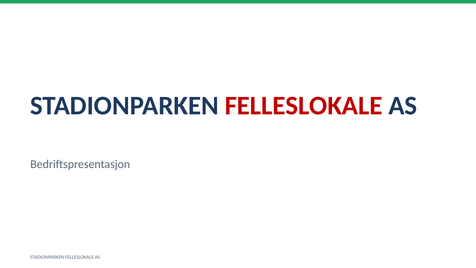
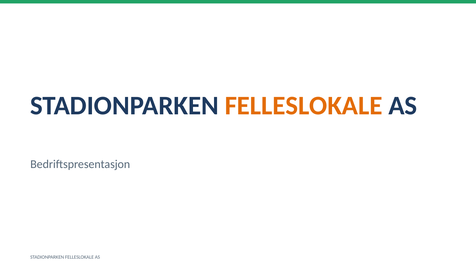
FELLESLOKALE colour: red -> orange (304, 106)
